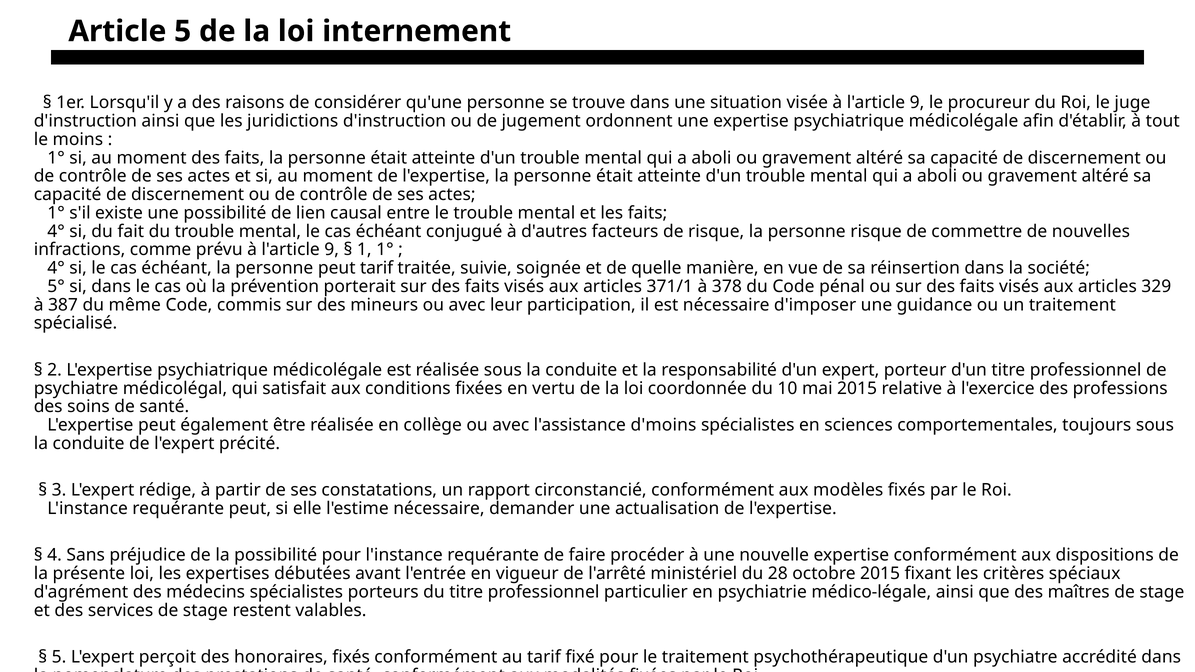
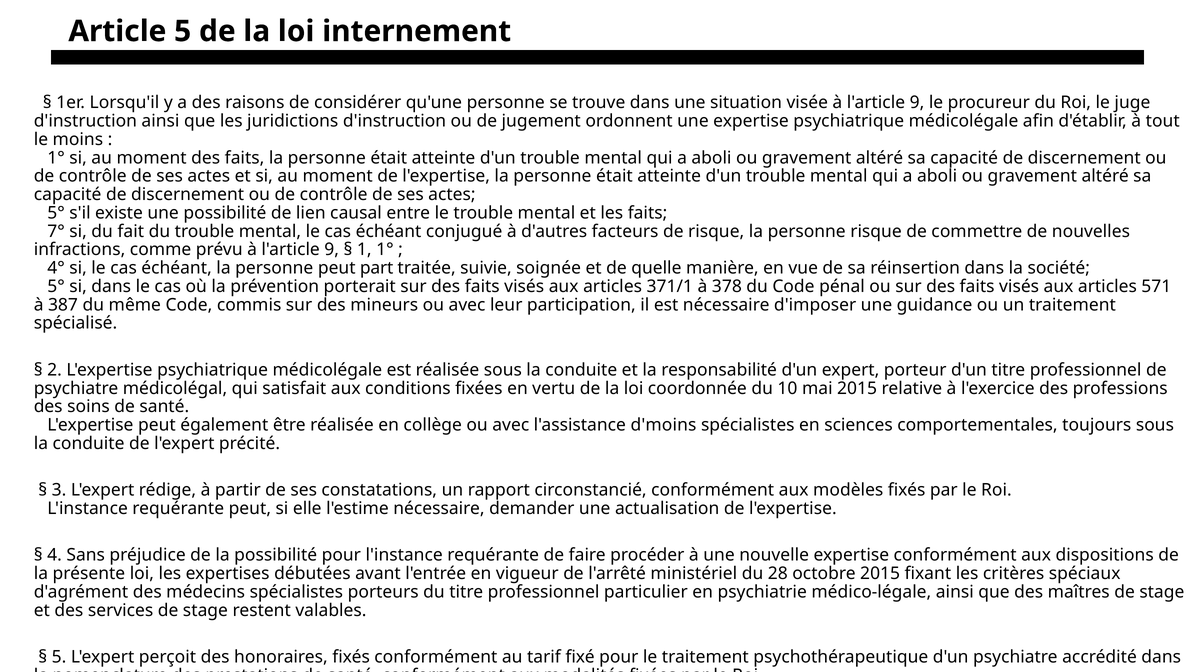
1°: 1° -> 5° (56, 213)
4°: 4° -> 7° (56, 231)
peut tarif: tarif -> part (377, 268)
329: 329 -> 571 (1156, 287)
